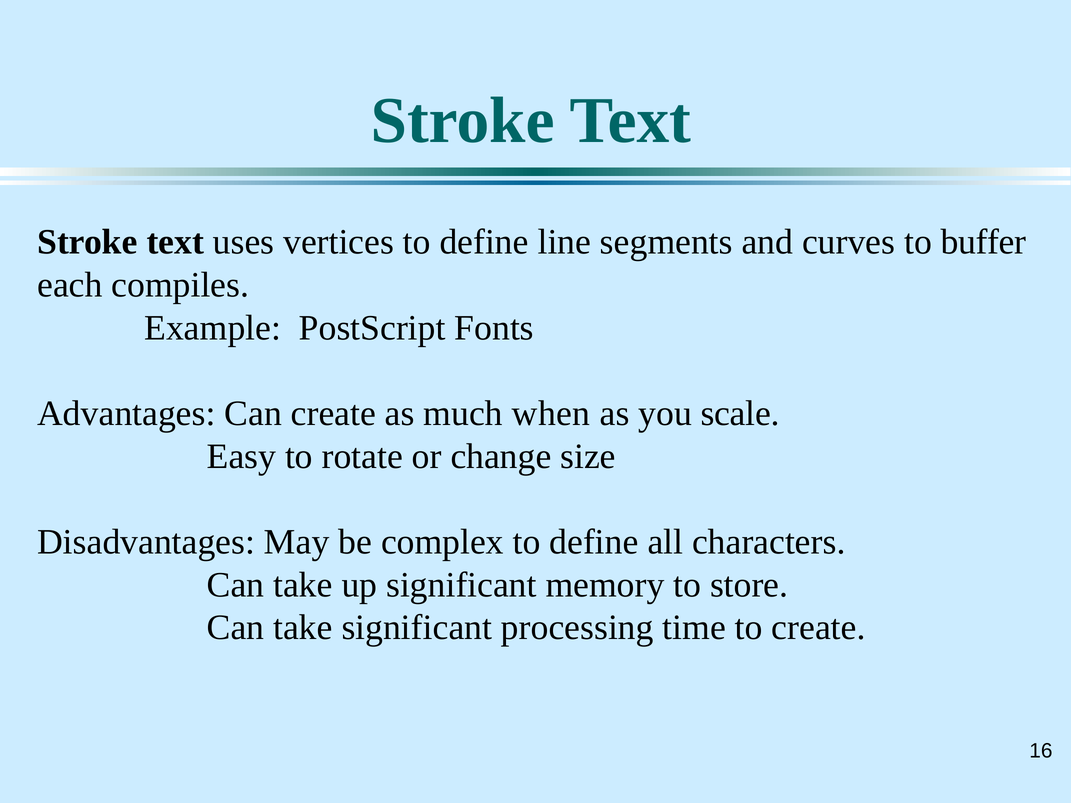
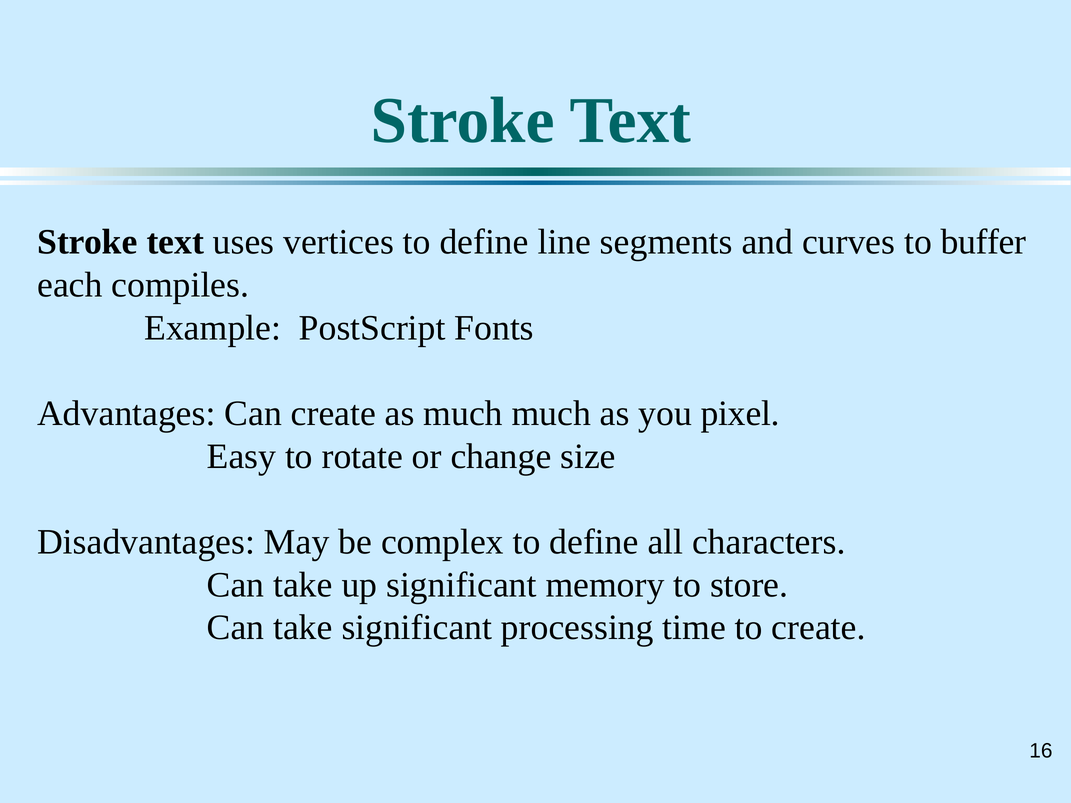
much when: when -> much (551, 414)
scale: scale -> pixel (740, 414)
